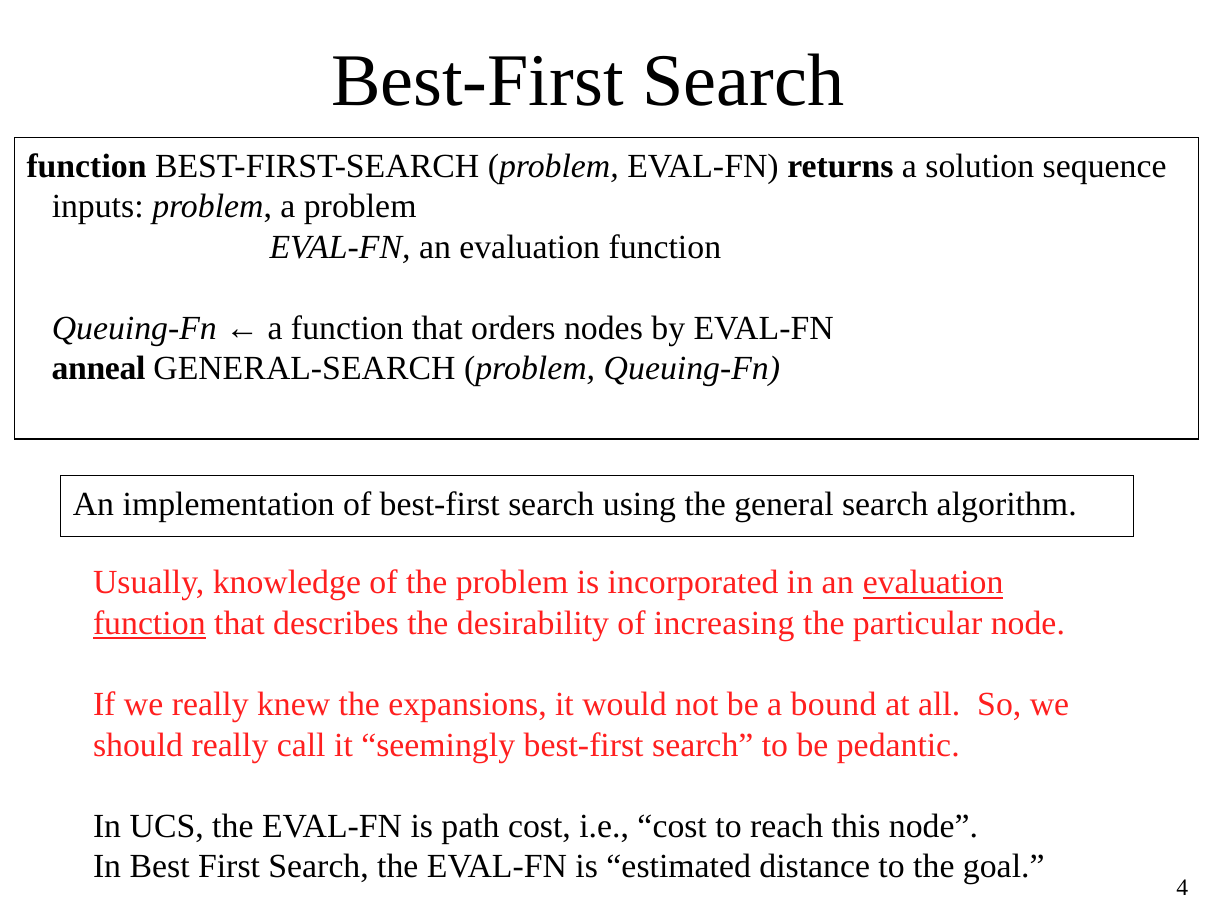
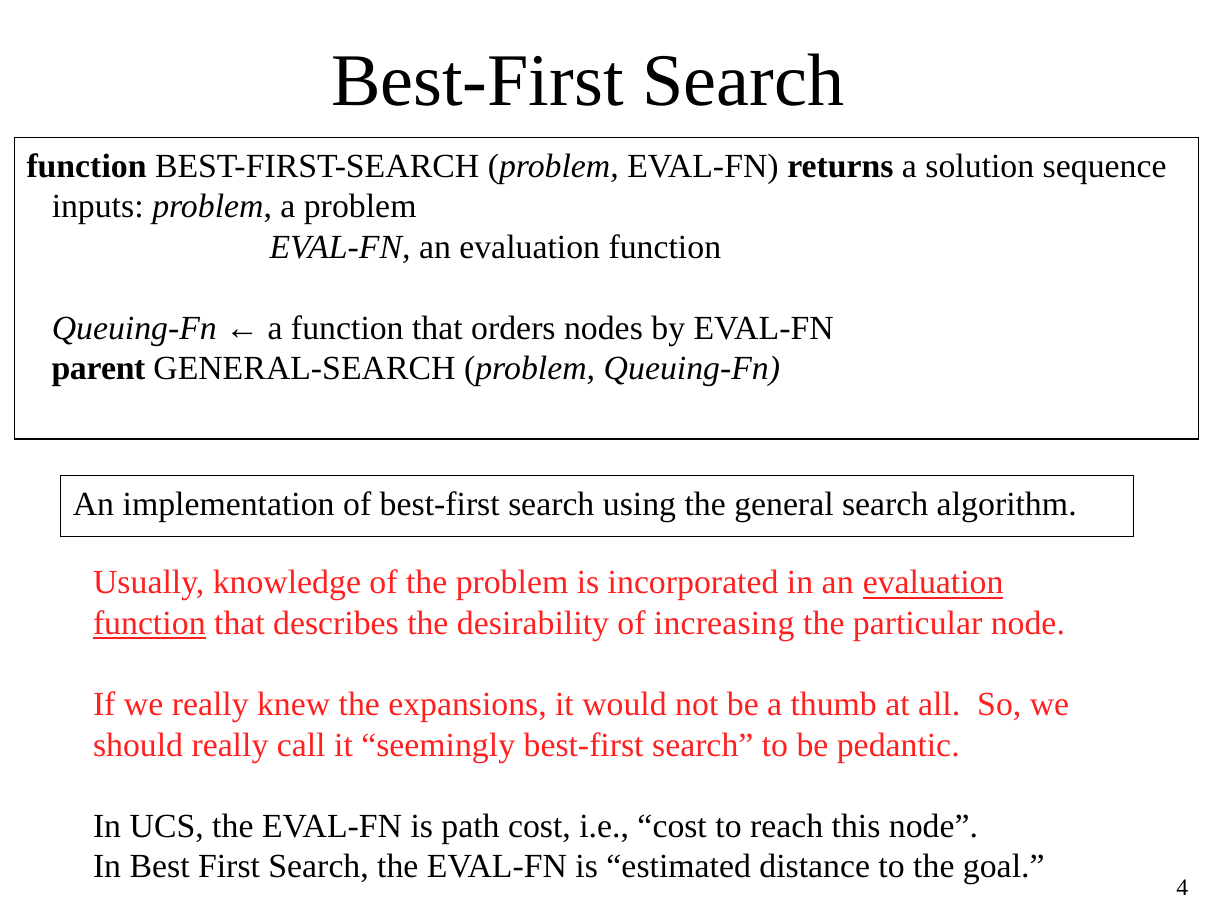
anneal: anneal -> parent (99, 369)
bound: bound -> thumb (834, 705)
